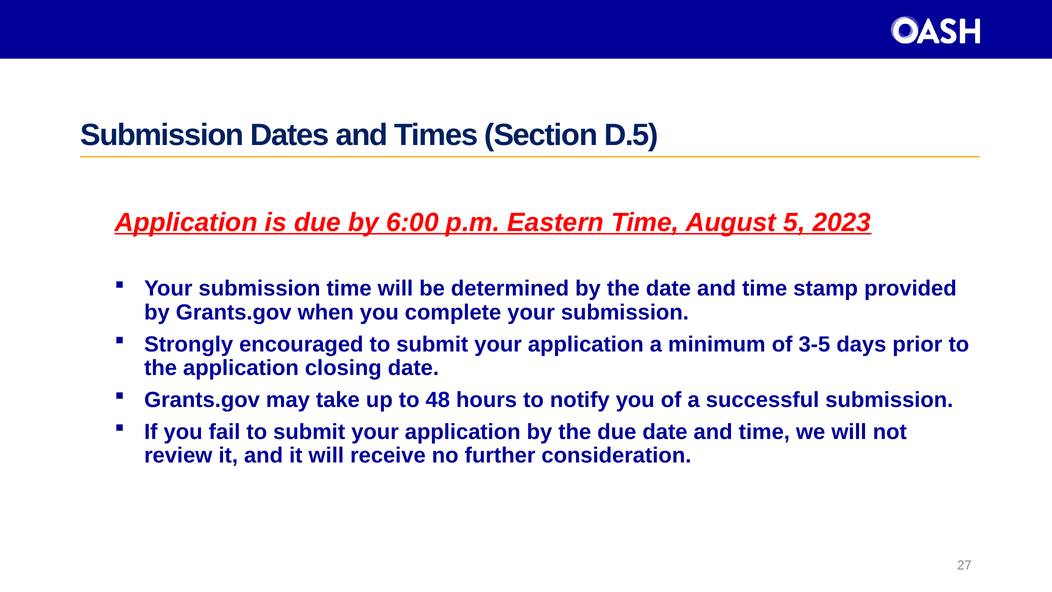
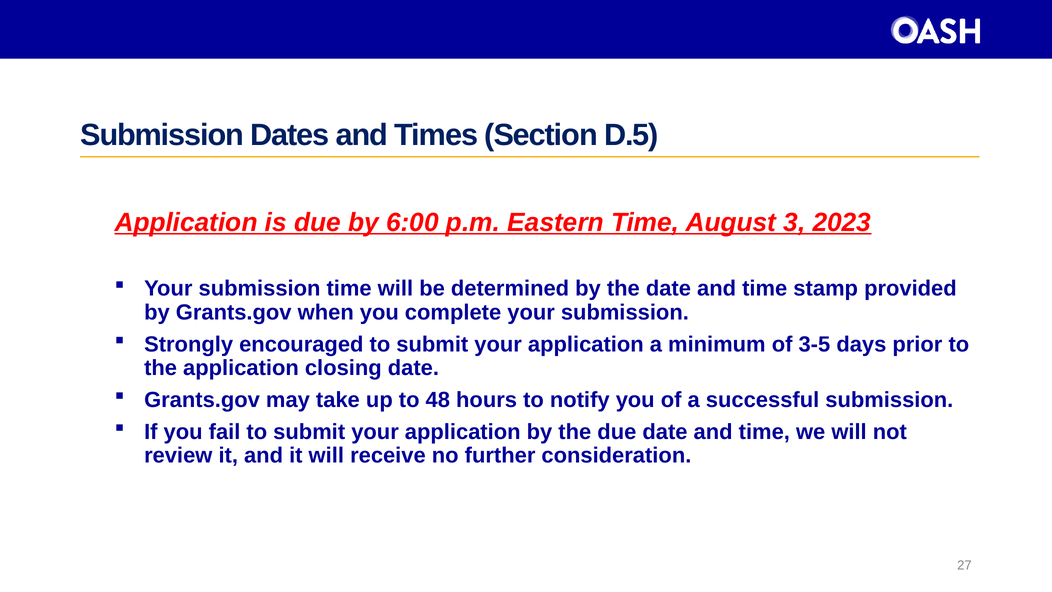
5: 5 -> 3 (794, 222)
